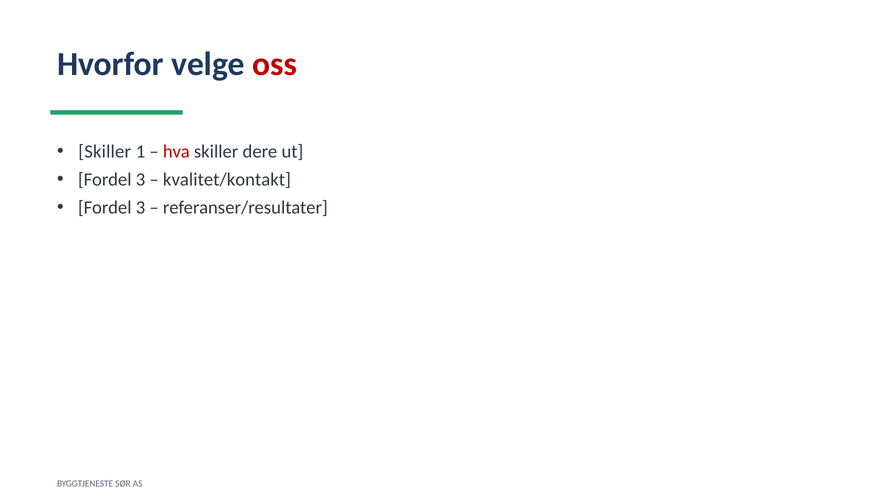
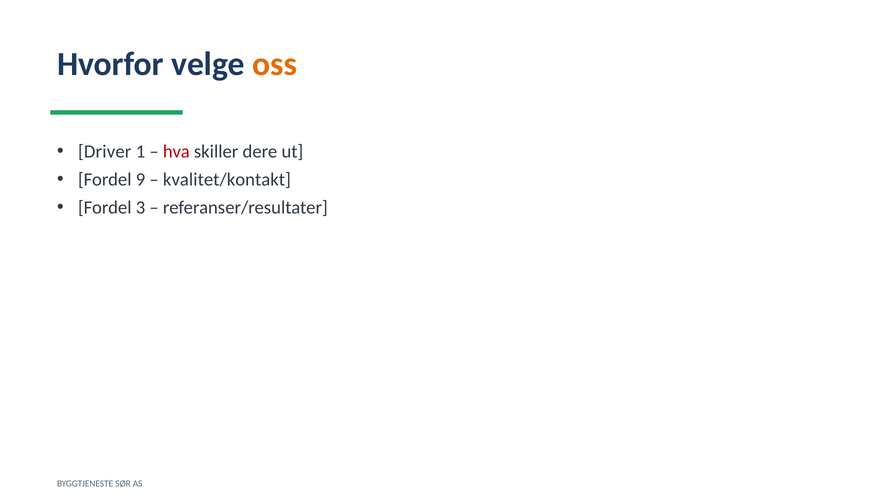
oss colour: red -> orange (275, 64)
Skiller: Skiller -> Driver (105, 152)
3: 3 -> 9 (141, 180)
